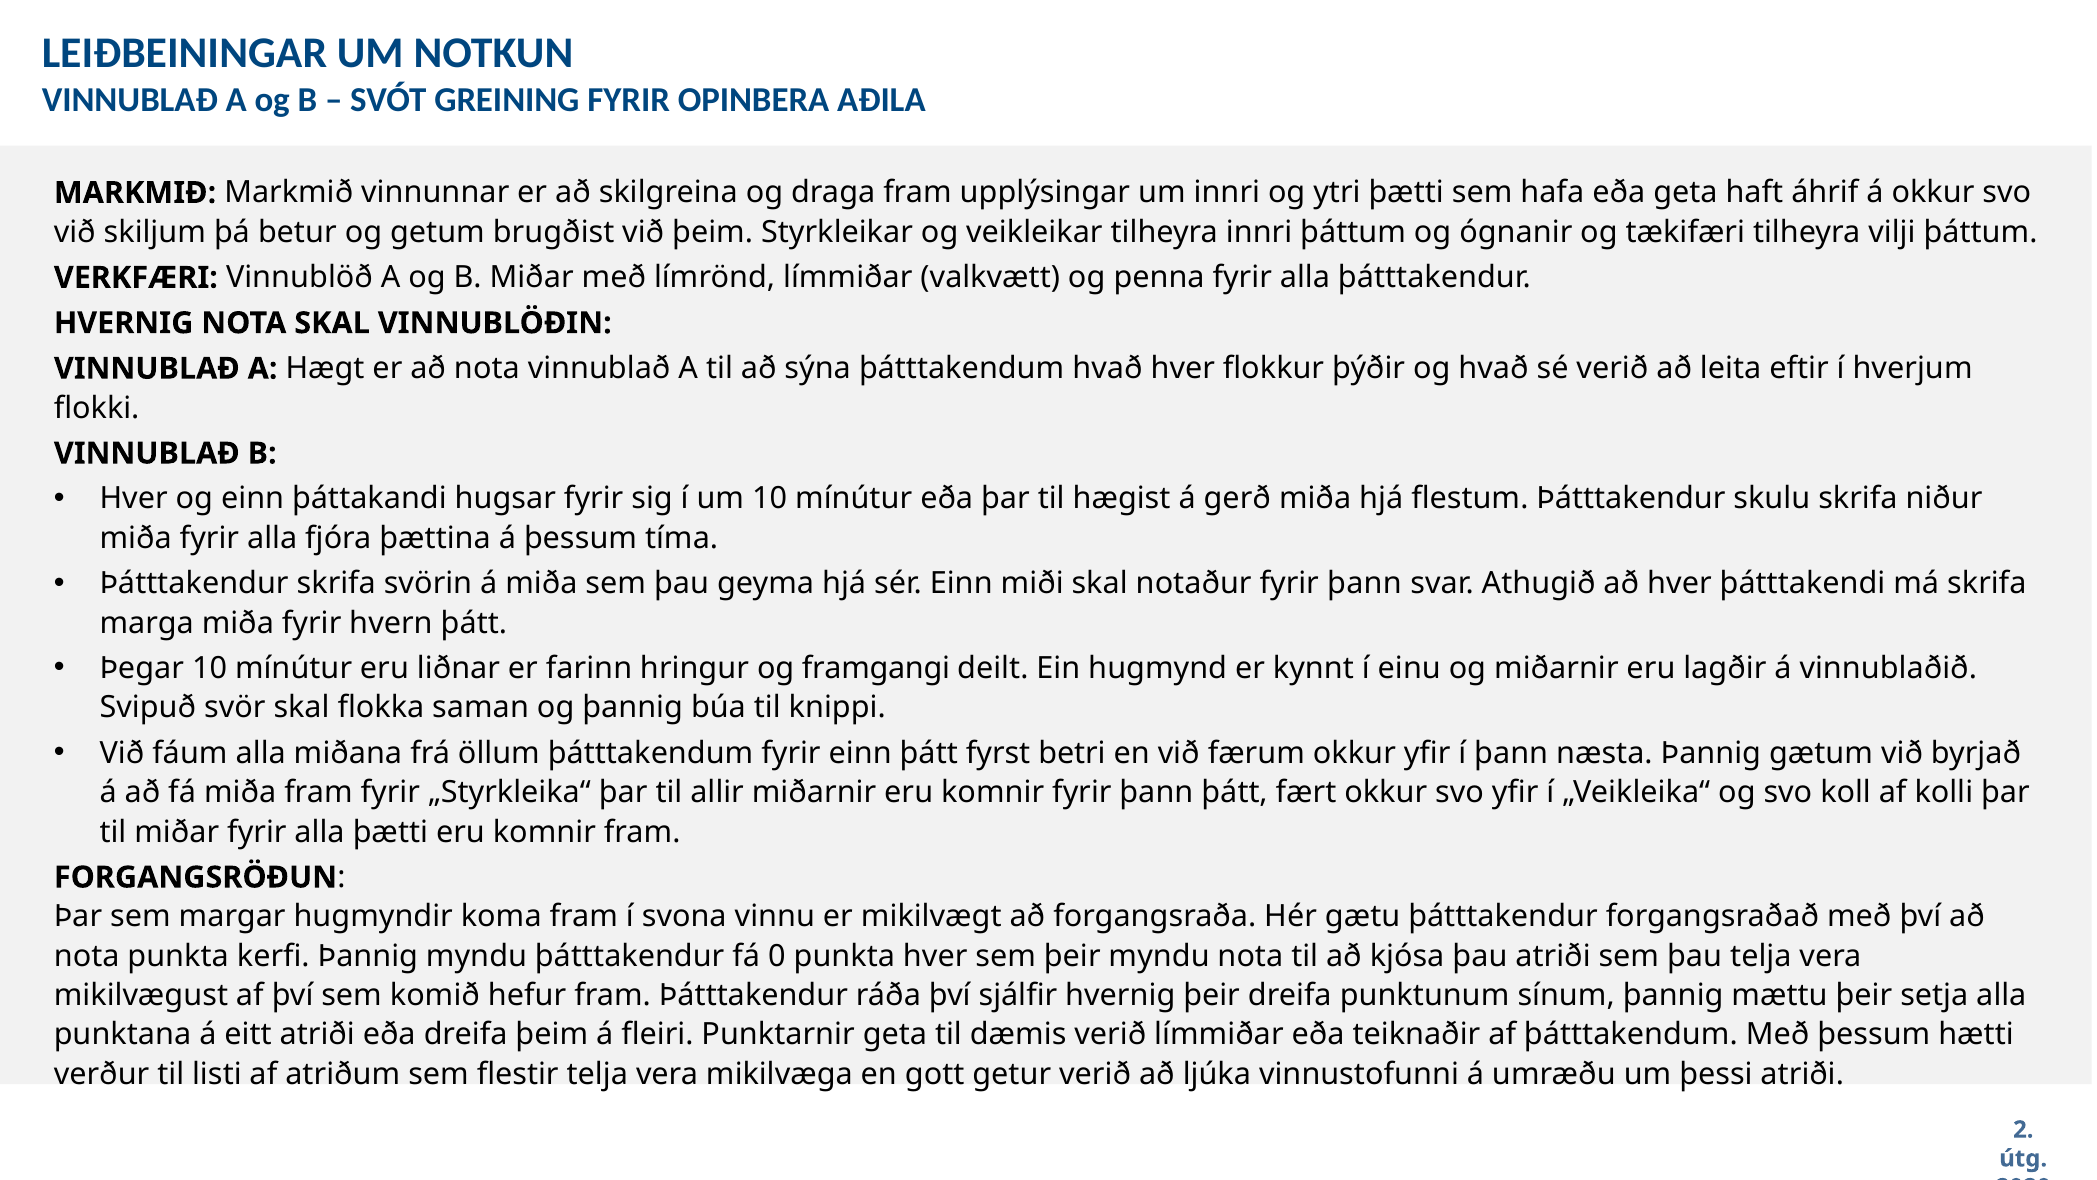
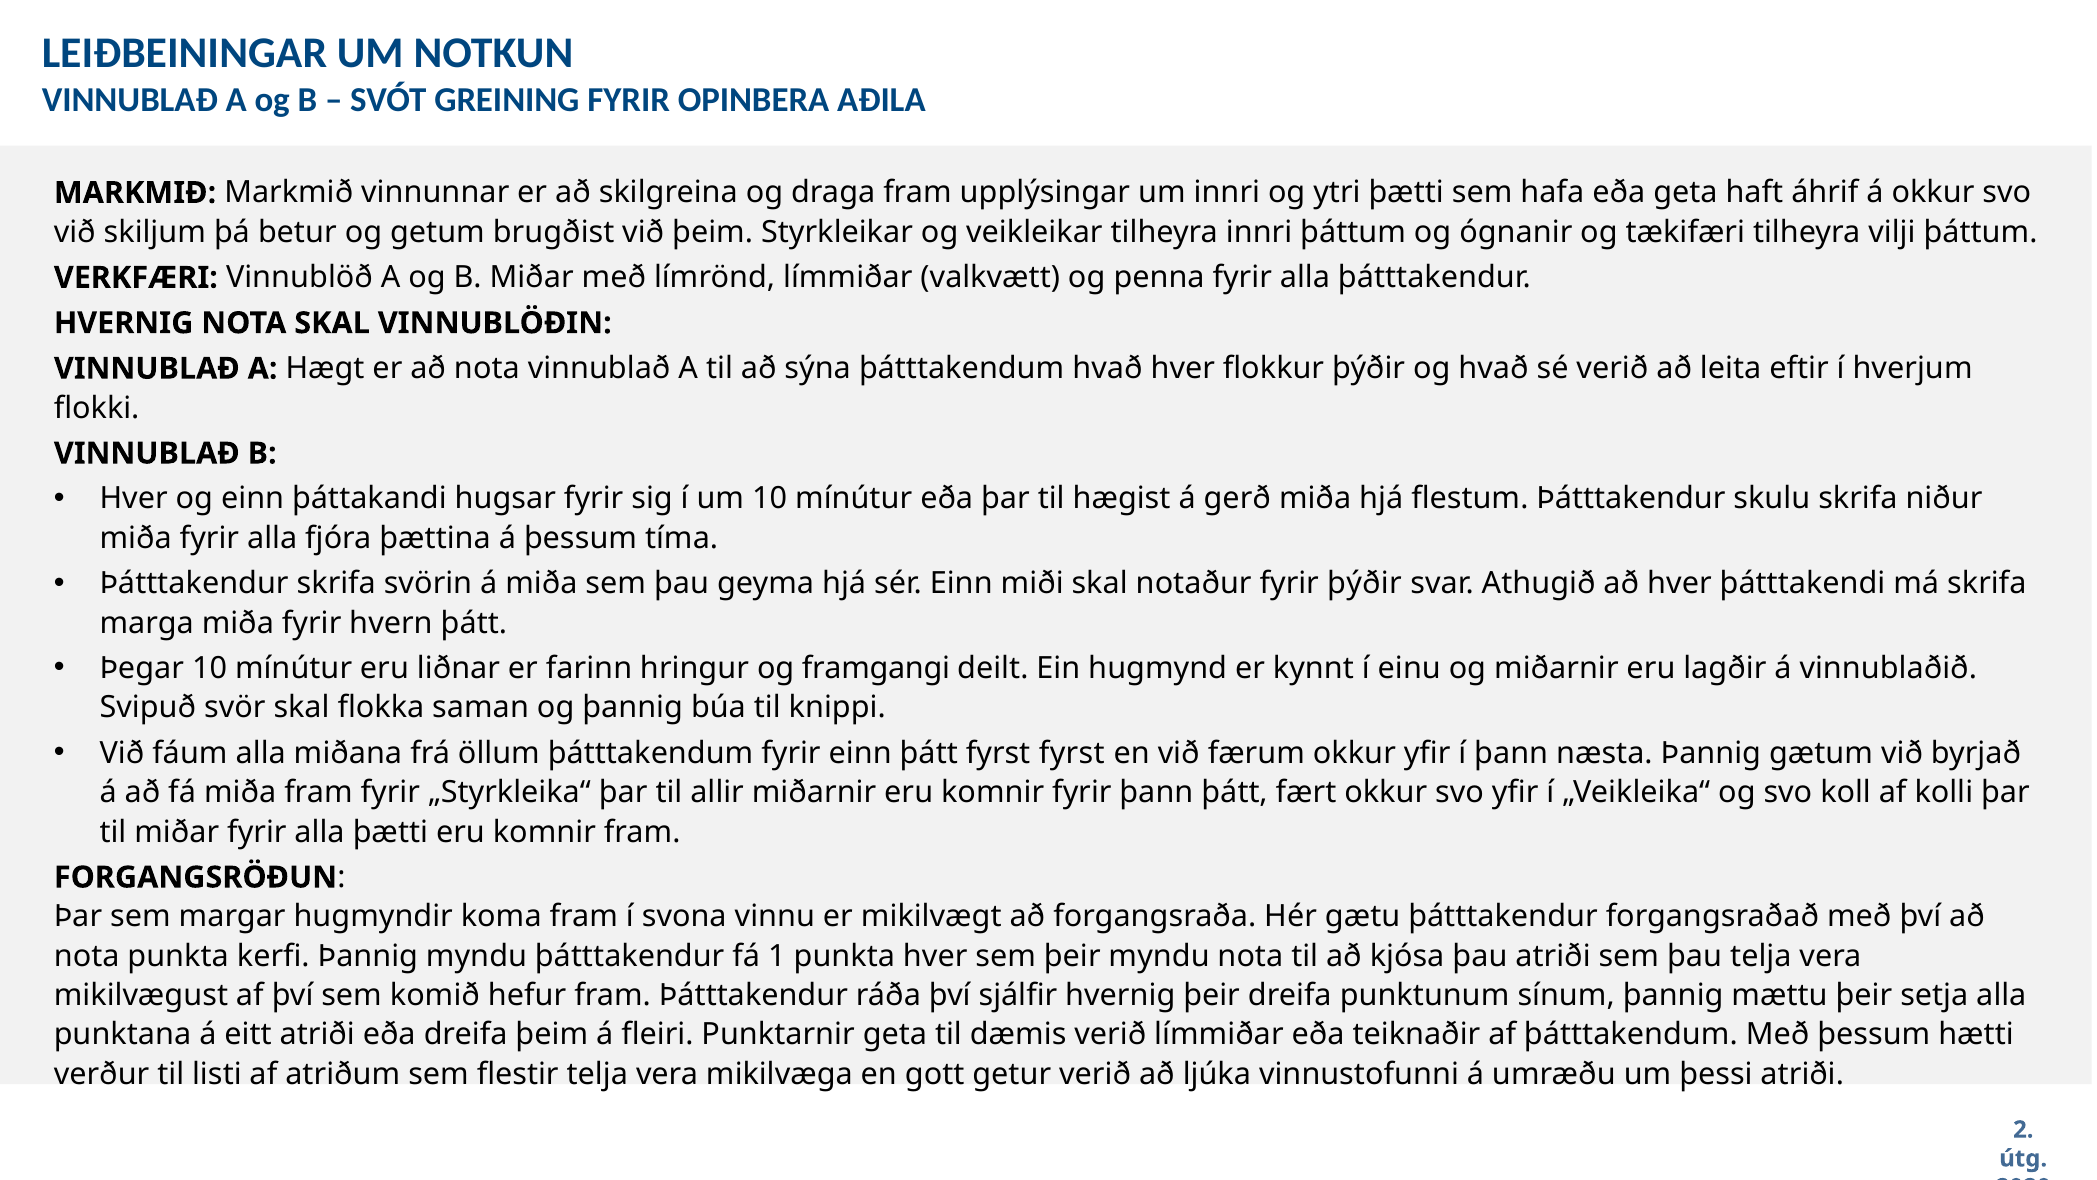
notaður fyrir þann: þann -> þýðir (1364, 583)
fyrst betri: betri -> fyrst (1072, 753)
0: 0 -> 1 (777, 956)
